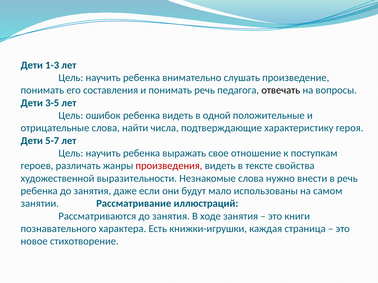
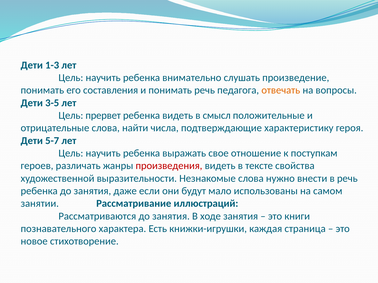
отвечать colour: black -> orange (281, 90)
ошибок: ошибок -> прервет (103, 116)
одной: одной -> смысл (217, 116)
